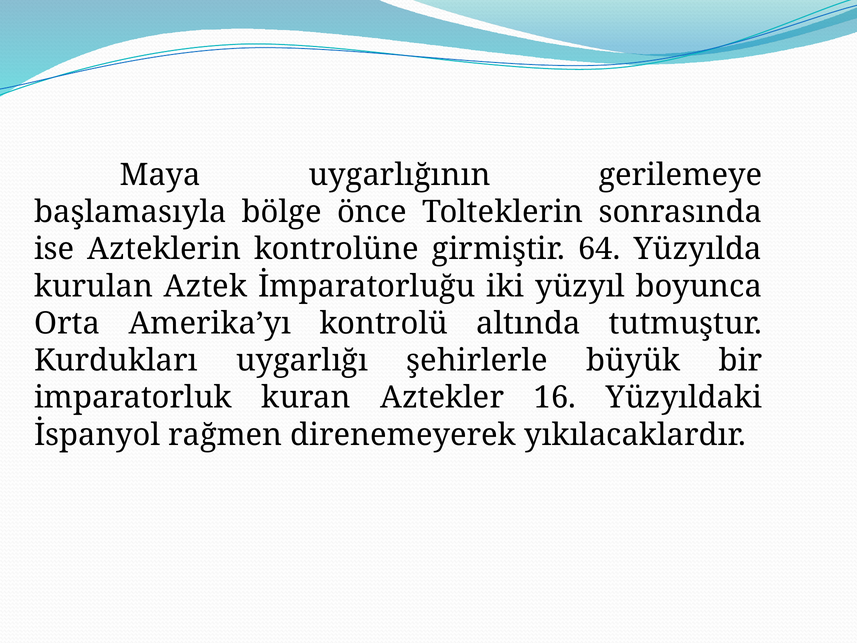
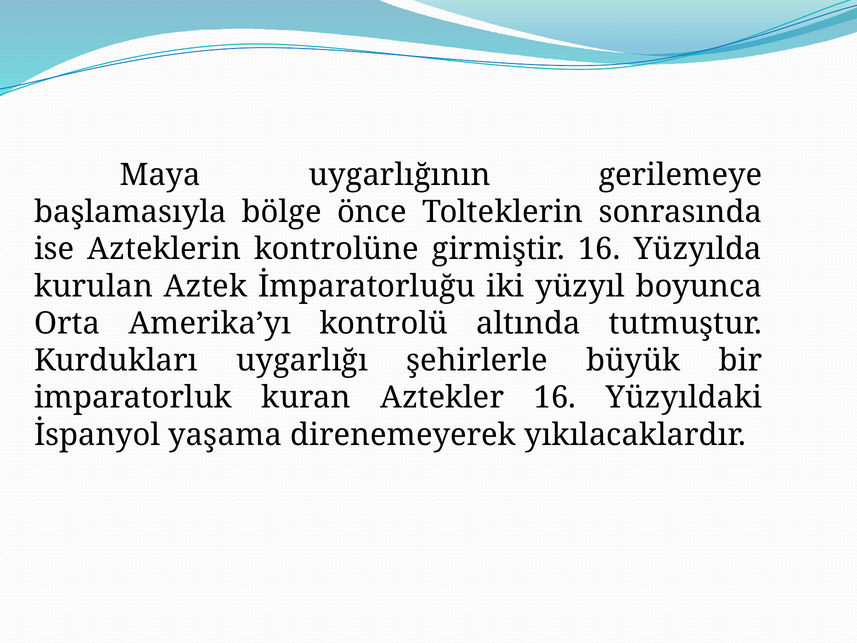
girmiştir 64: 64 -> 16 (599, 249)
rağmen: rağmen -> yaşama (225, 435)
